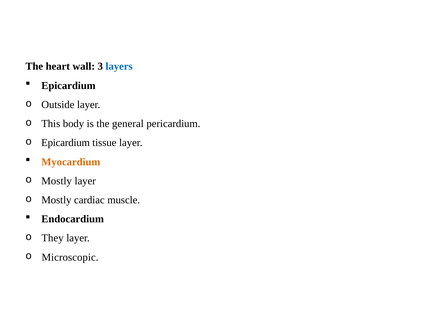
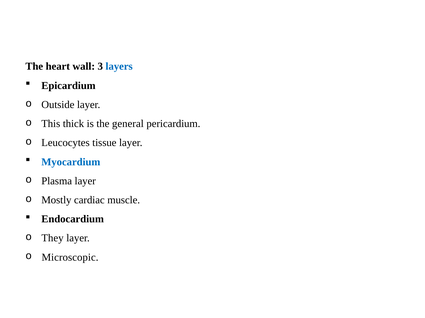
body: body -> thick (73, 124)
Epicardium: Epicardium -> Leucocytes (66, 143)
Myocardium colour: orange -> blue (71, 162)
Mostly: Mostly -> Plasma (57, 181)
